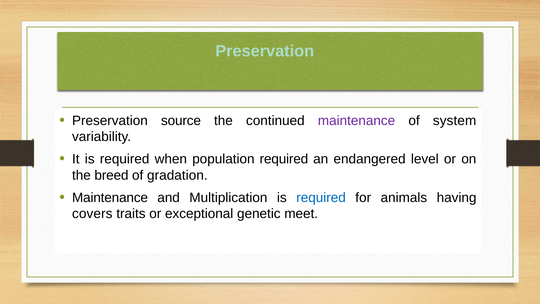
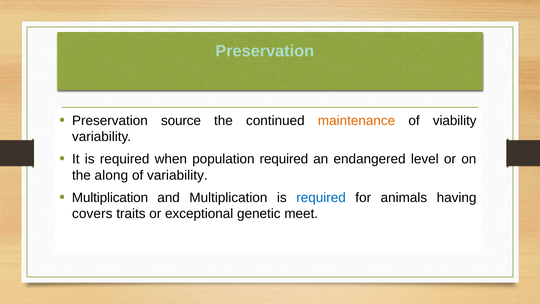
maintenance colour: purple -> orange (357, 120)
system: system -> viability (455, 120)
breed: breed -> along (111, 175)
of gradation: gradation -> variability (177, 175)
Maintenance: Maintenance -> Multiplication (110, 197)
